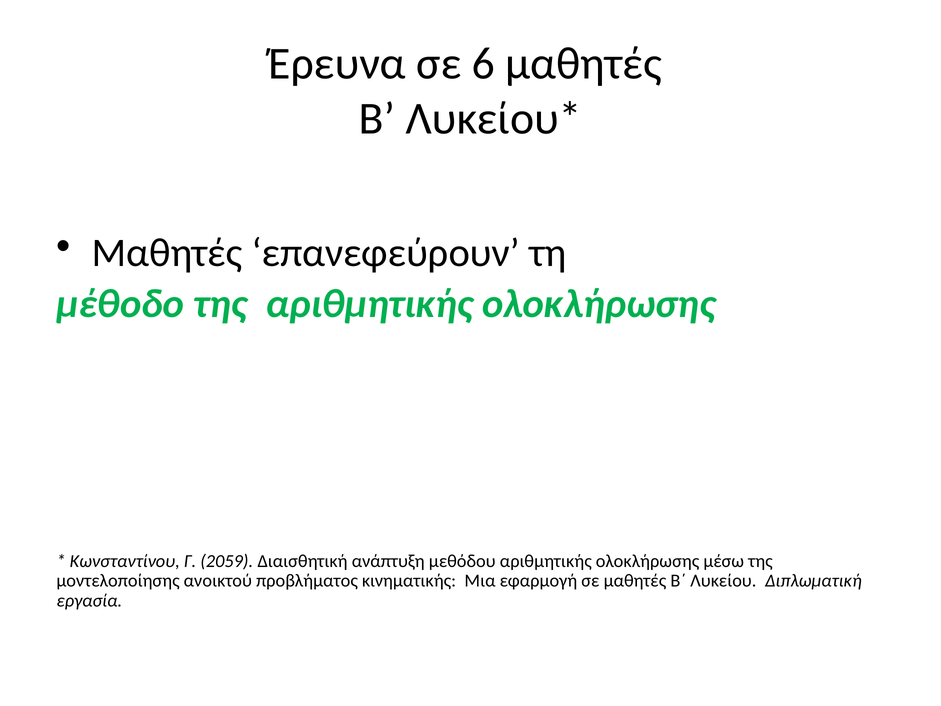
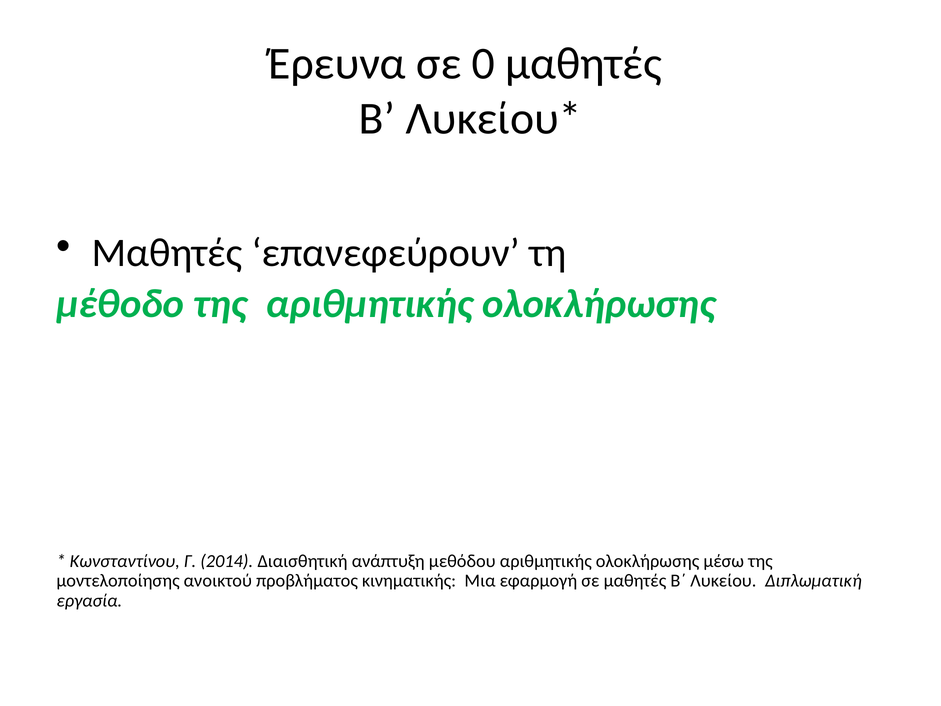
6: 6 -> 0 (483, 64)
2059: 2059 -> 2014 (227, 561)
